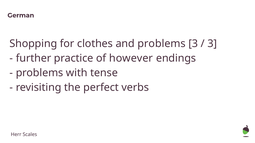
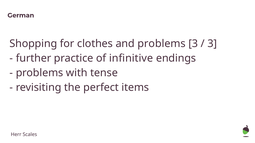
however: however -> infinitive (131, 58)
verbs: verbs -> items (135, 88)
